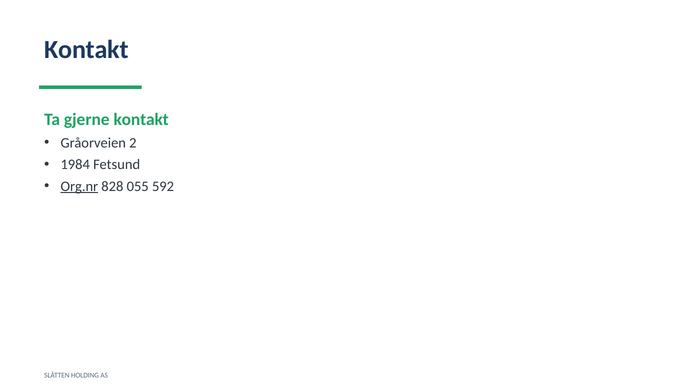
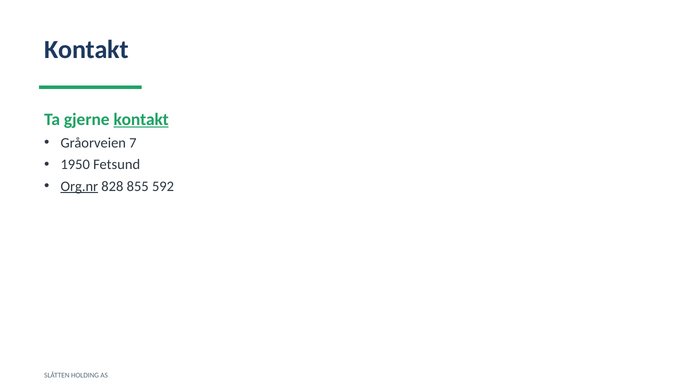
kontakt underline: none -> present (141, 120)
2: 2 -> 7 (133, 143)
1984: 1984 -> 1950 (75, 165)
055: 055 -> 855 (138, 186)
